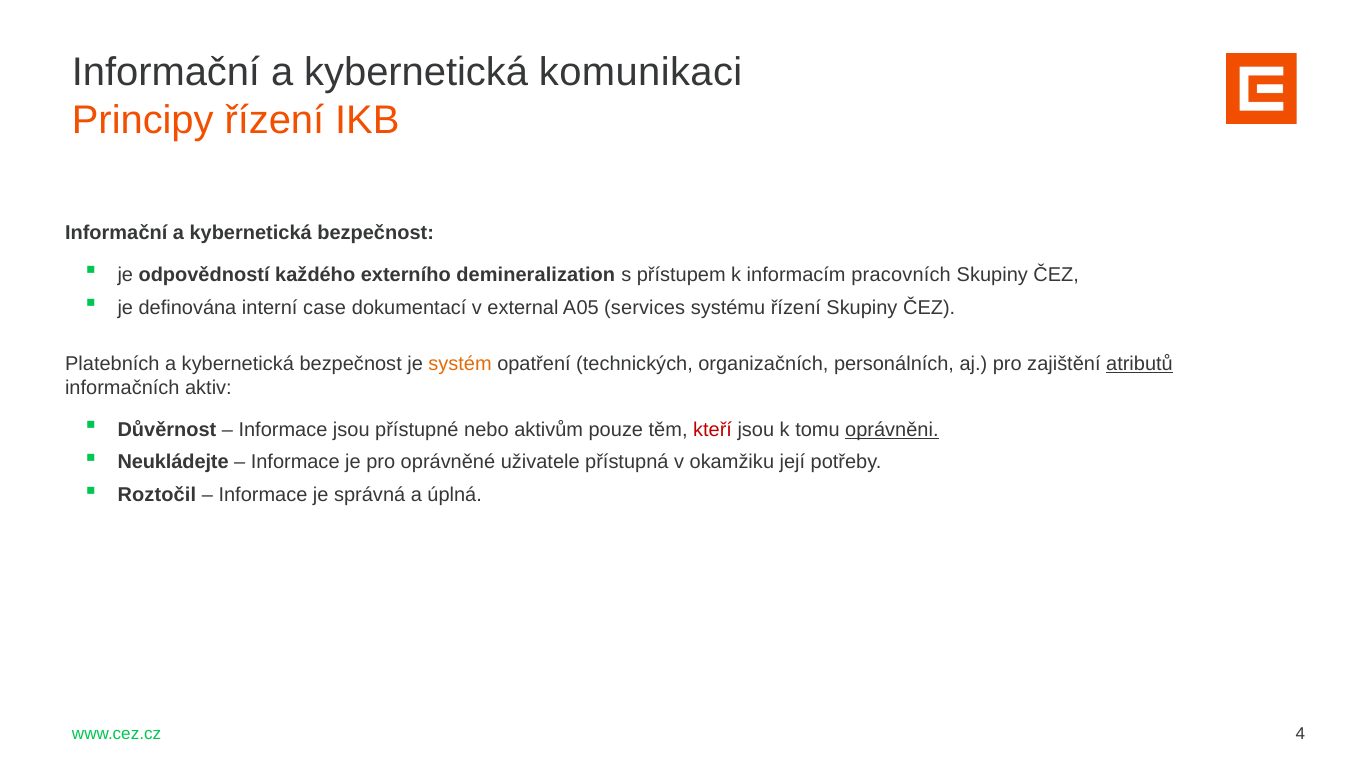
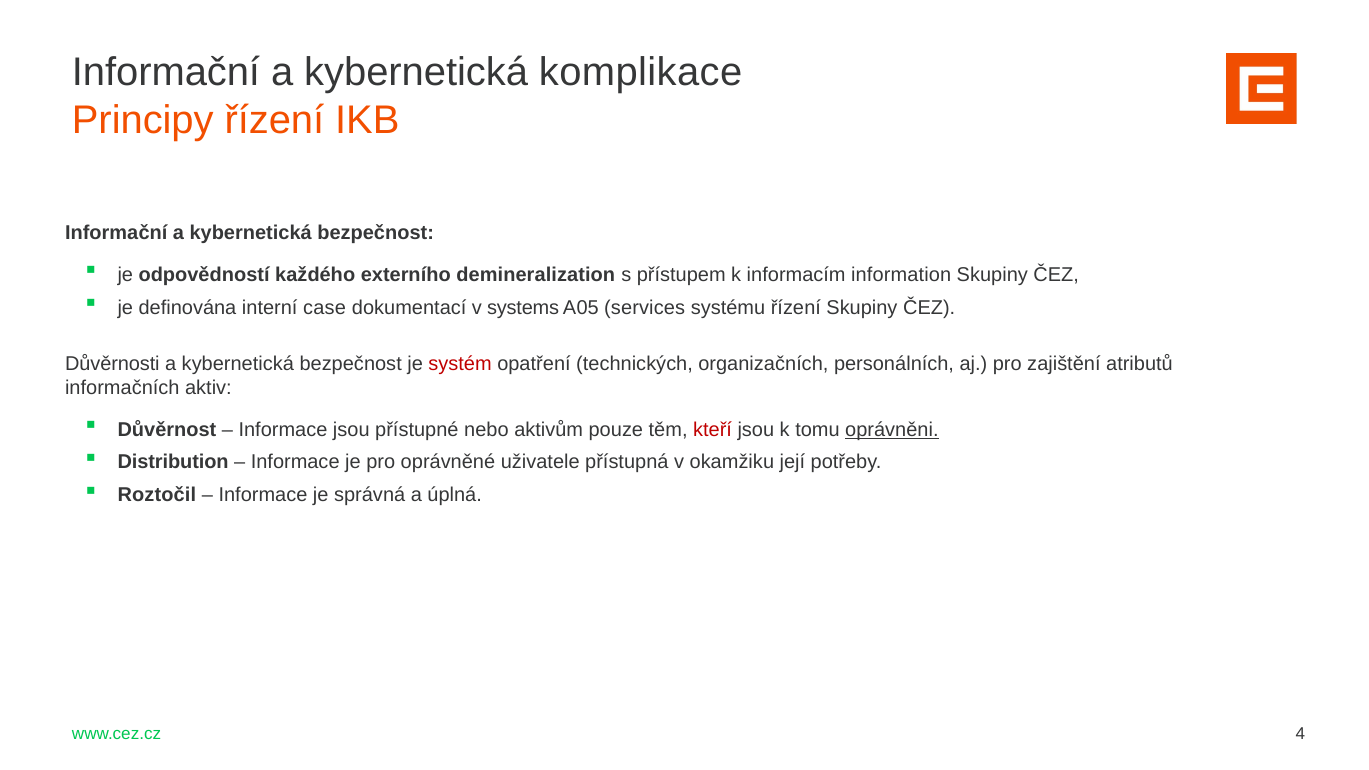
komunikaci: komunikaci -> komplikace (641, 72)
pracovních: pracovních -> information (901, 275)
external: external -> systems (523, 308)
Platebních: Platebních -> Důvěrnosti (112, 364)
systém colour: orange -> red (460, 364)
atributů underline: present -> none (1139, 364)
Neukládejte: Neukládejte -> Distribution (173, 462)
